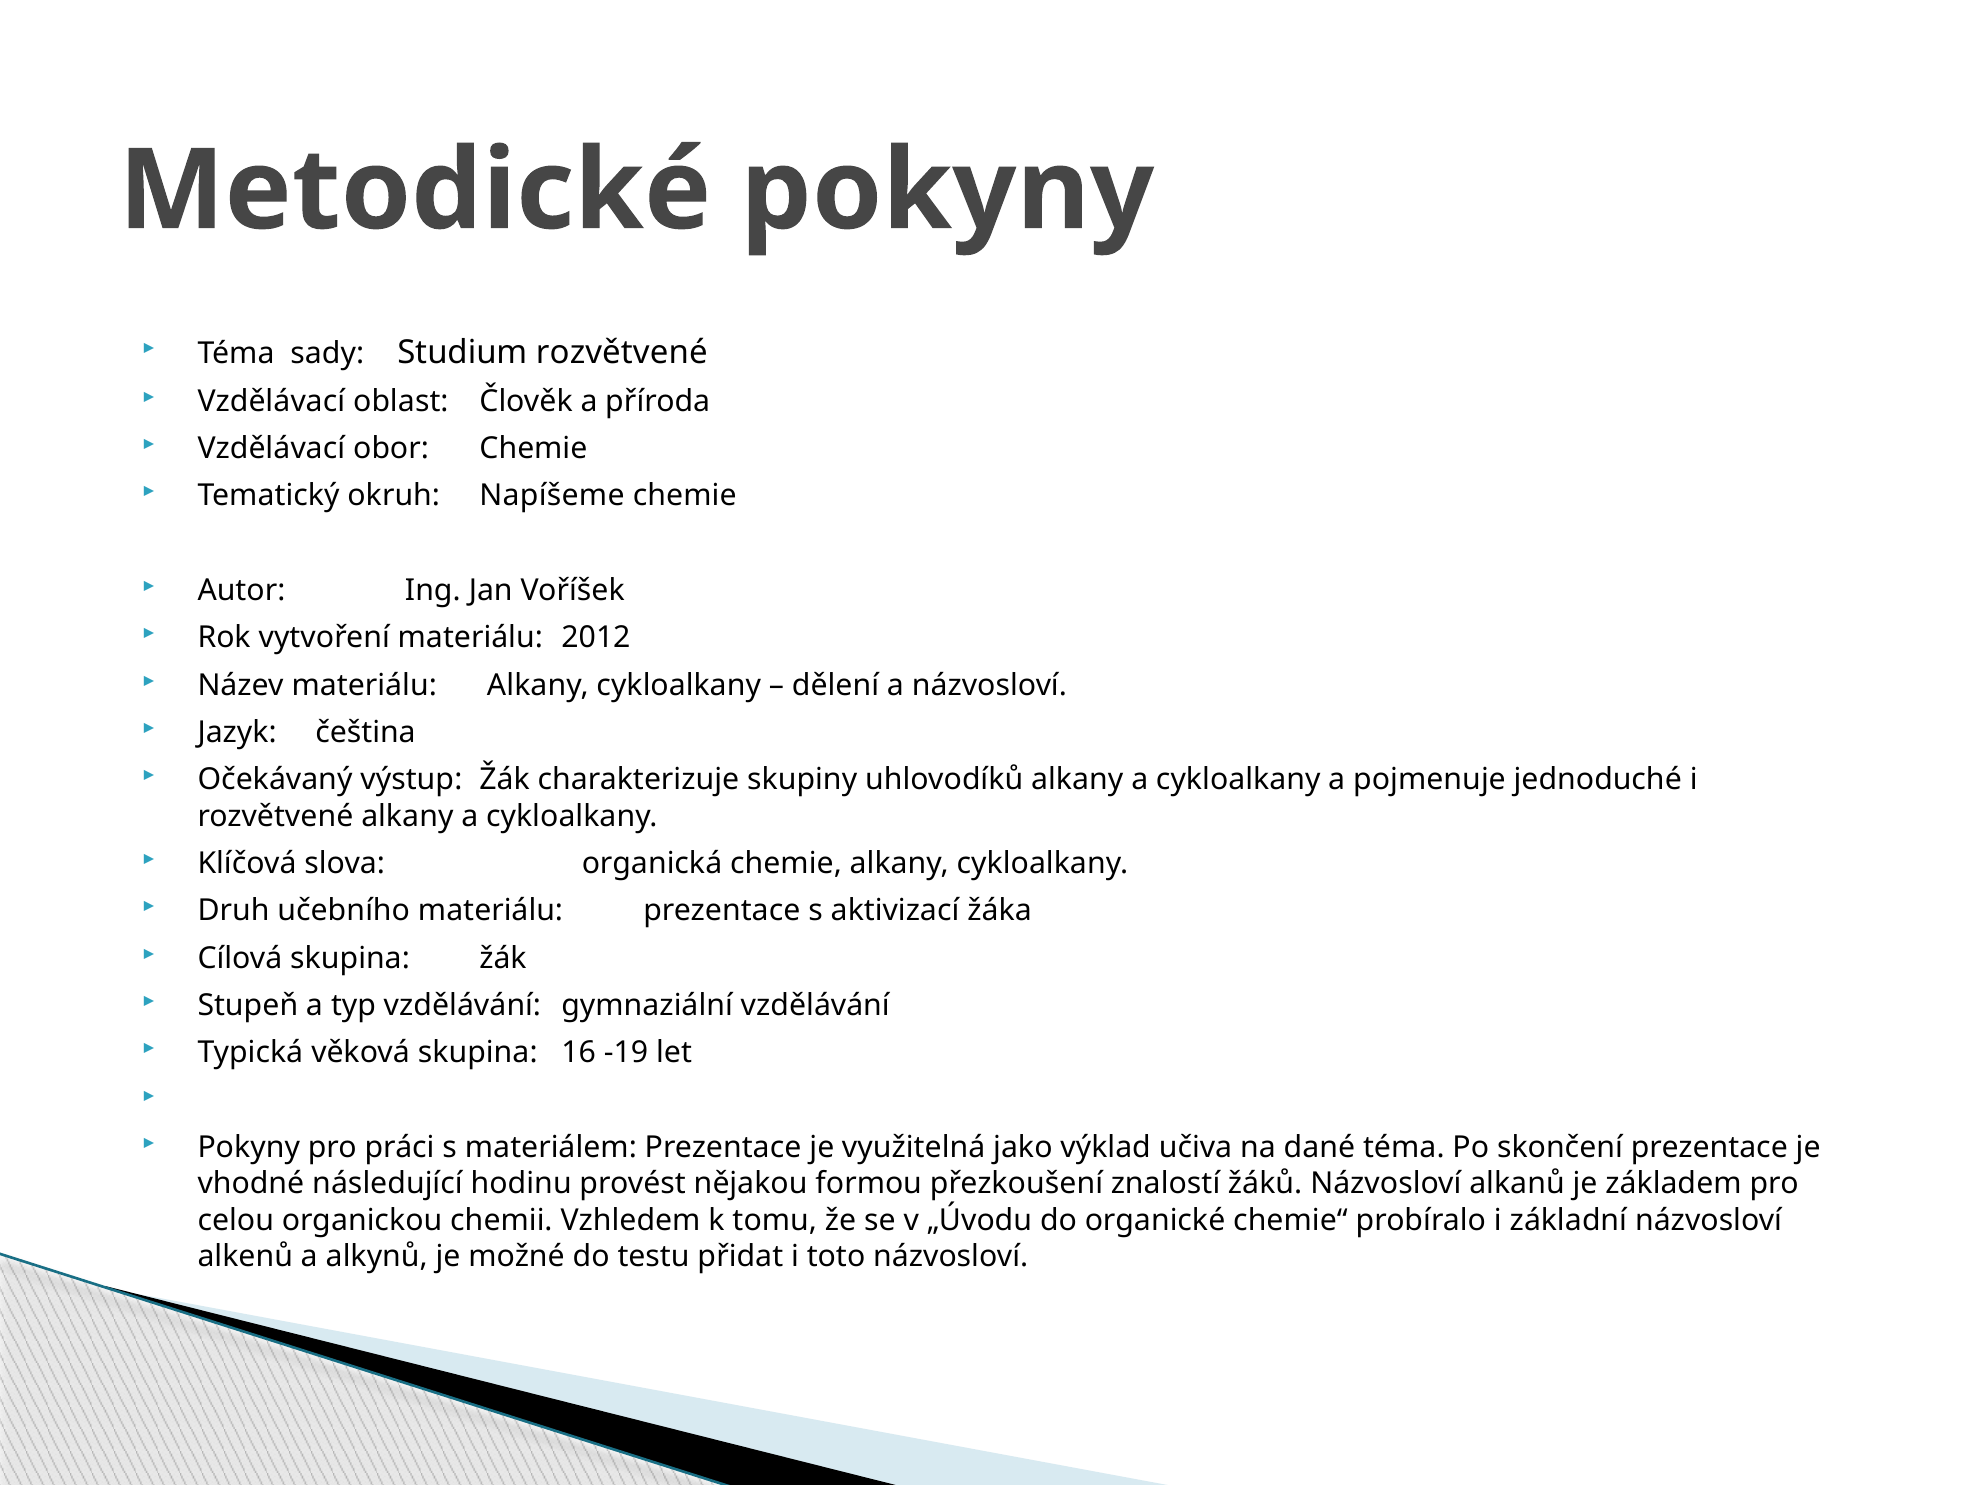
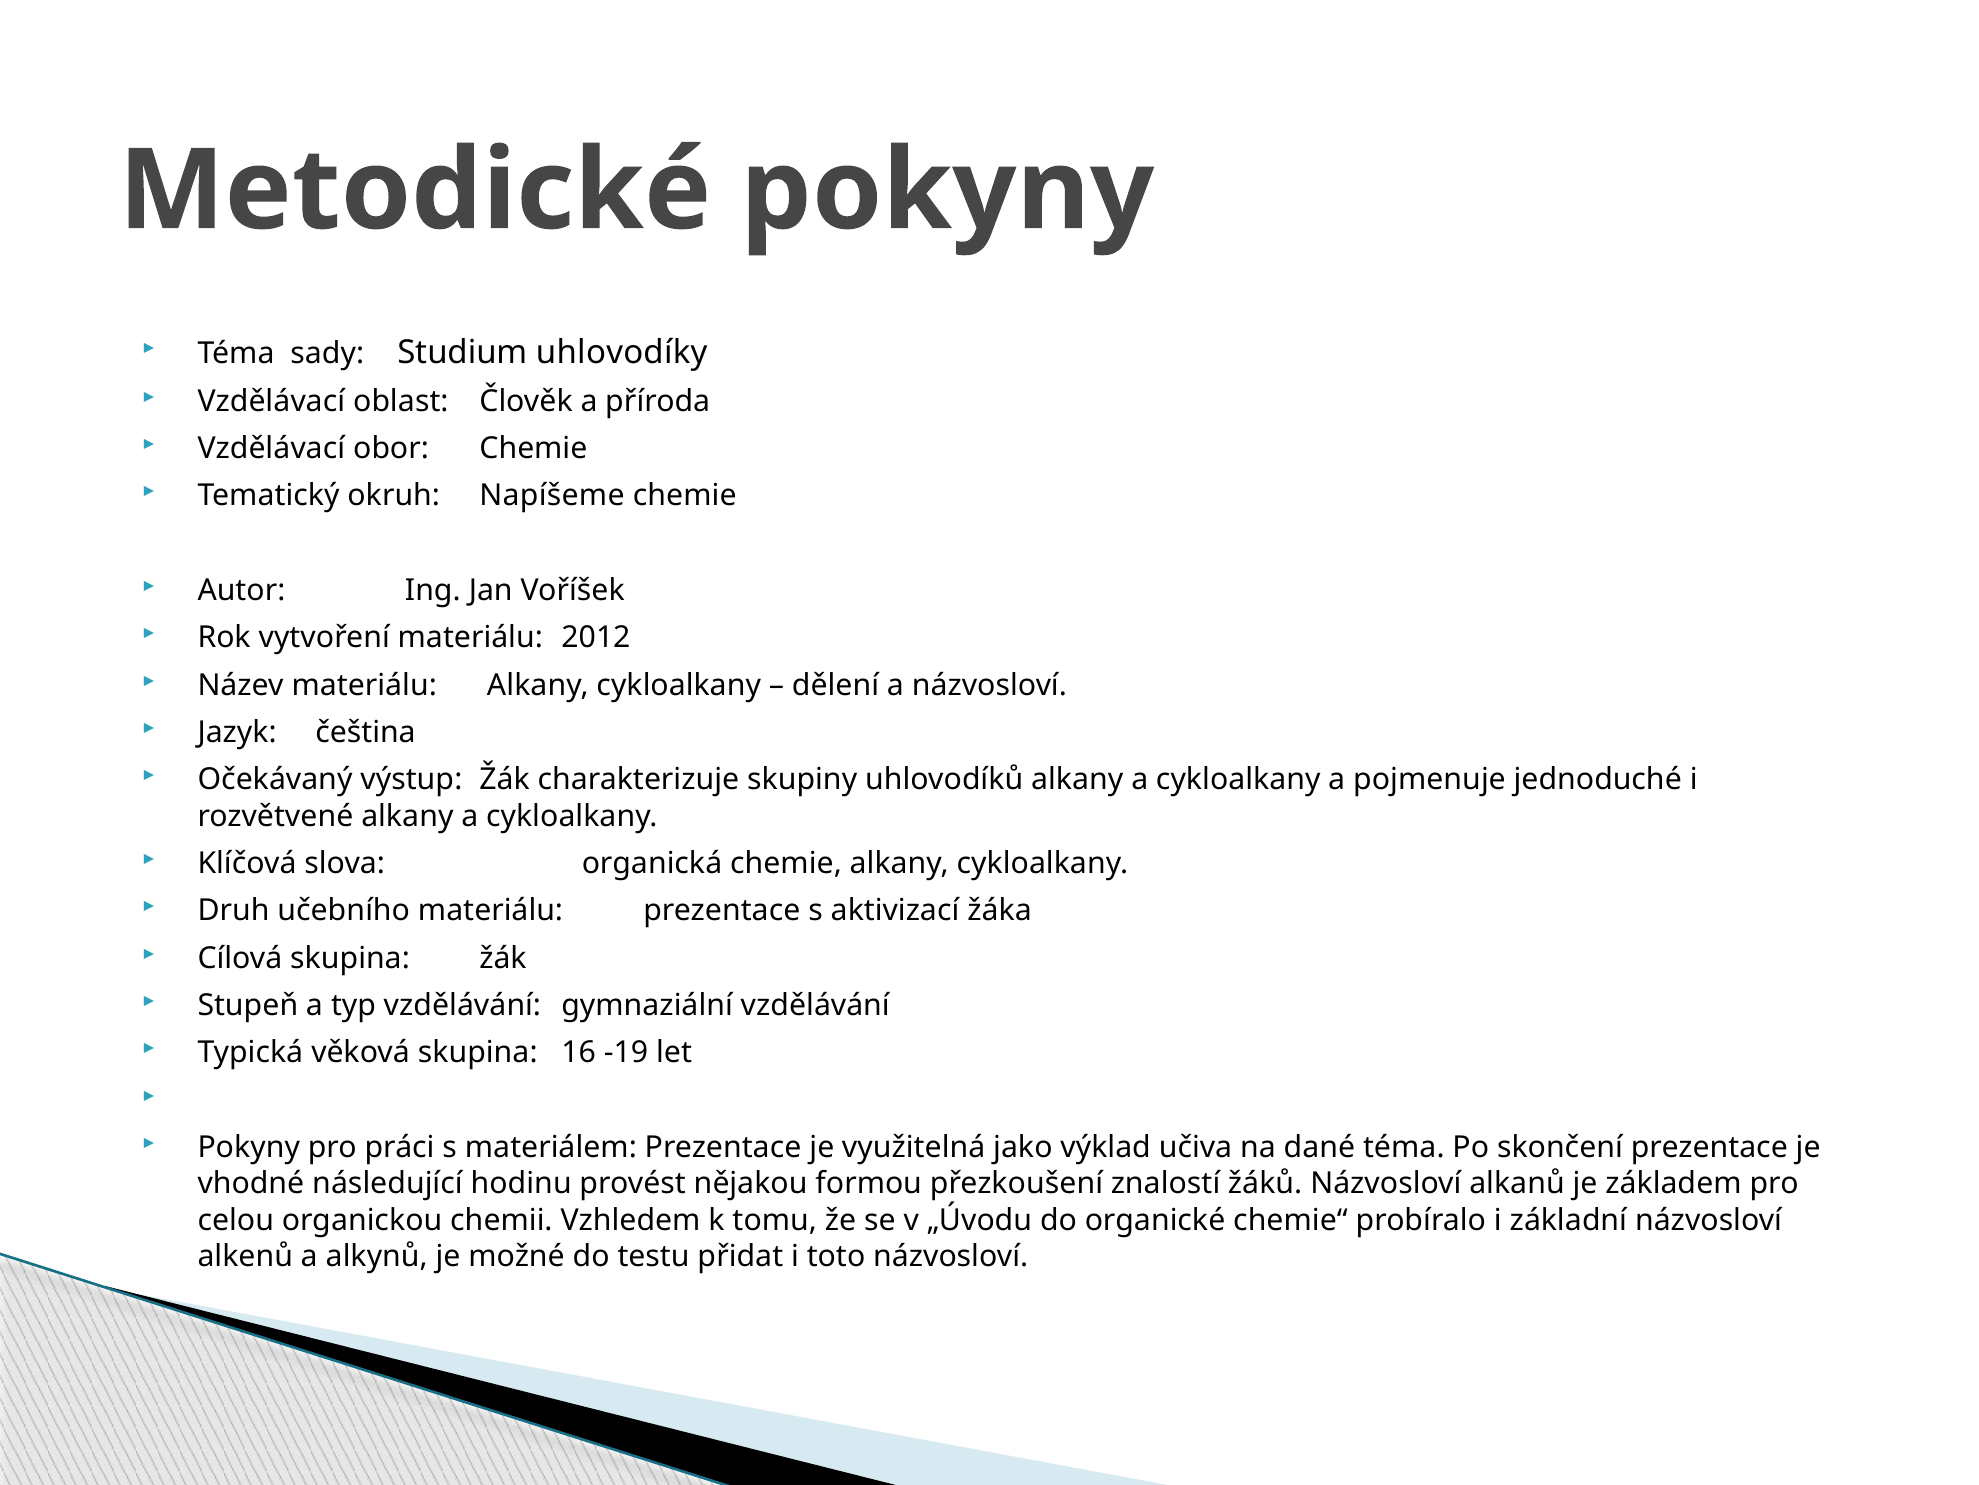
Studium rozvětvené: rozvětvené -> uhlovodíky (622, 352)
